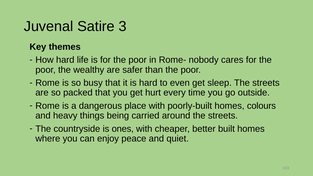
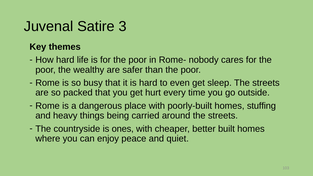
colours: colours -> stuffing (261, 106)
